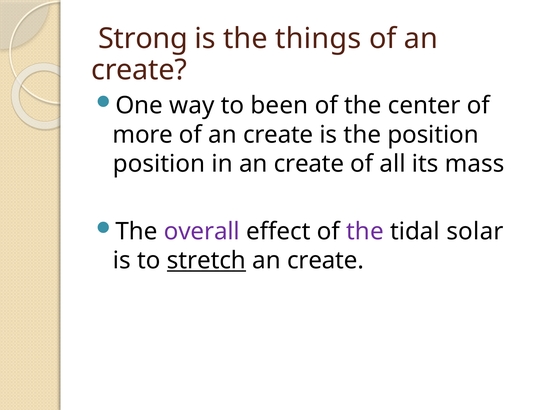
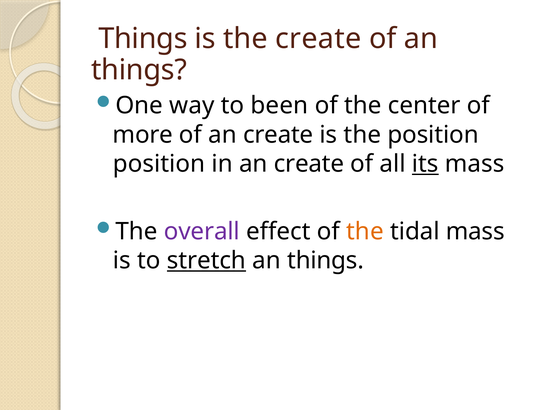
Strong: Strong -> Things (143, 39)
the things: things -> create (318, 39)
create: create -> things (139, 70)
its underline: none -> present (425, 164)
the colour: purple -> orange (365, 231)
tidal solar: solar -> mass (475, 231)
create: create -> things (326, 260)
